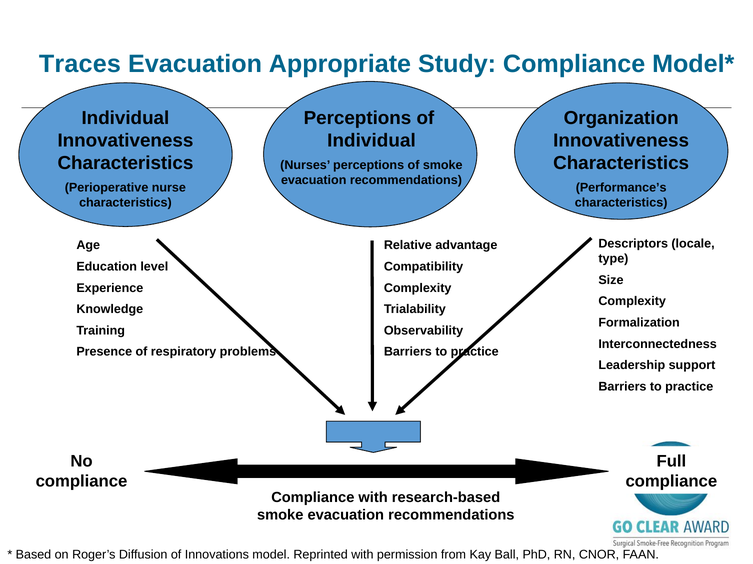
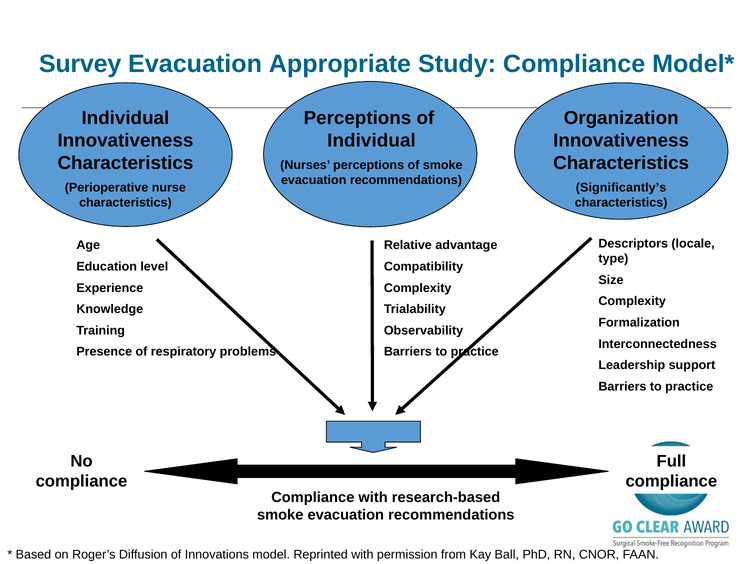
Traces: Traces -> Survey (80, 64)
Performance’s: Performance’s -> Significantly’s (621, 188)
